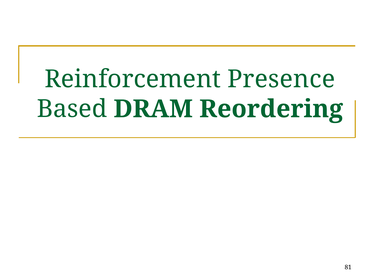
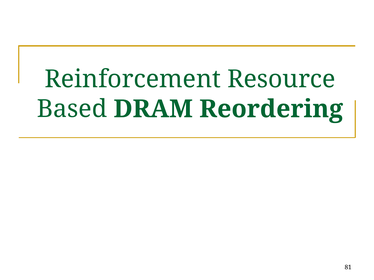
Presence: Presence -> Resource (281, 79)
